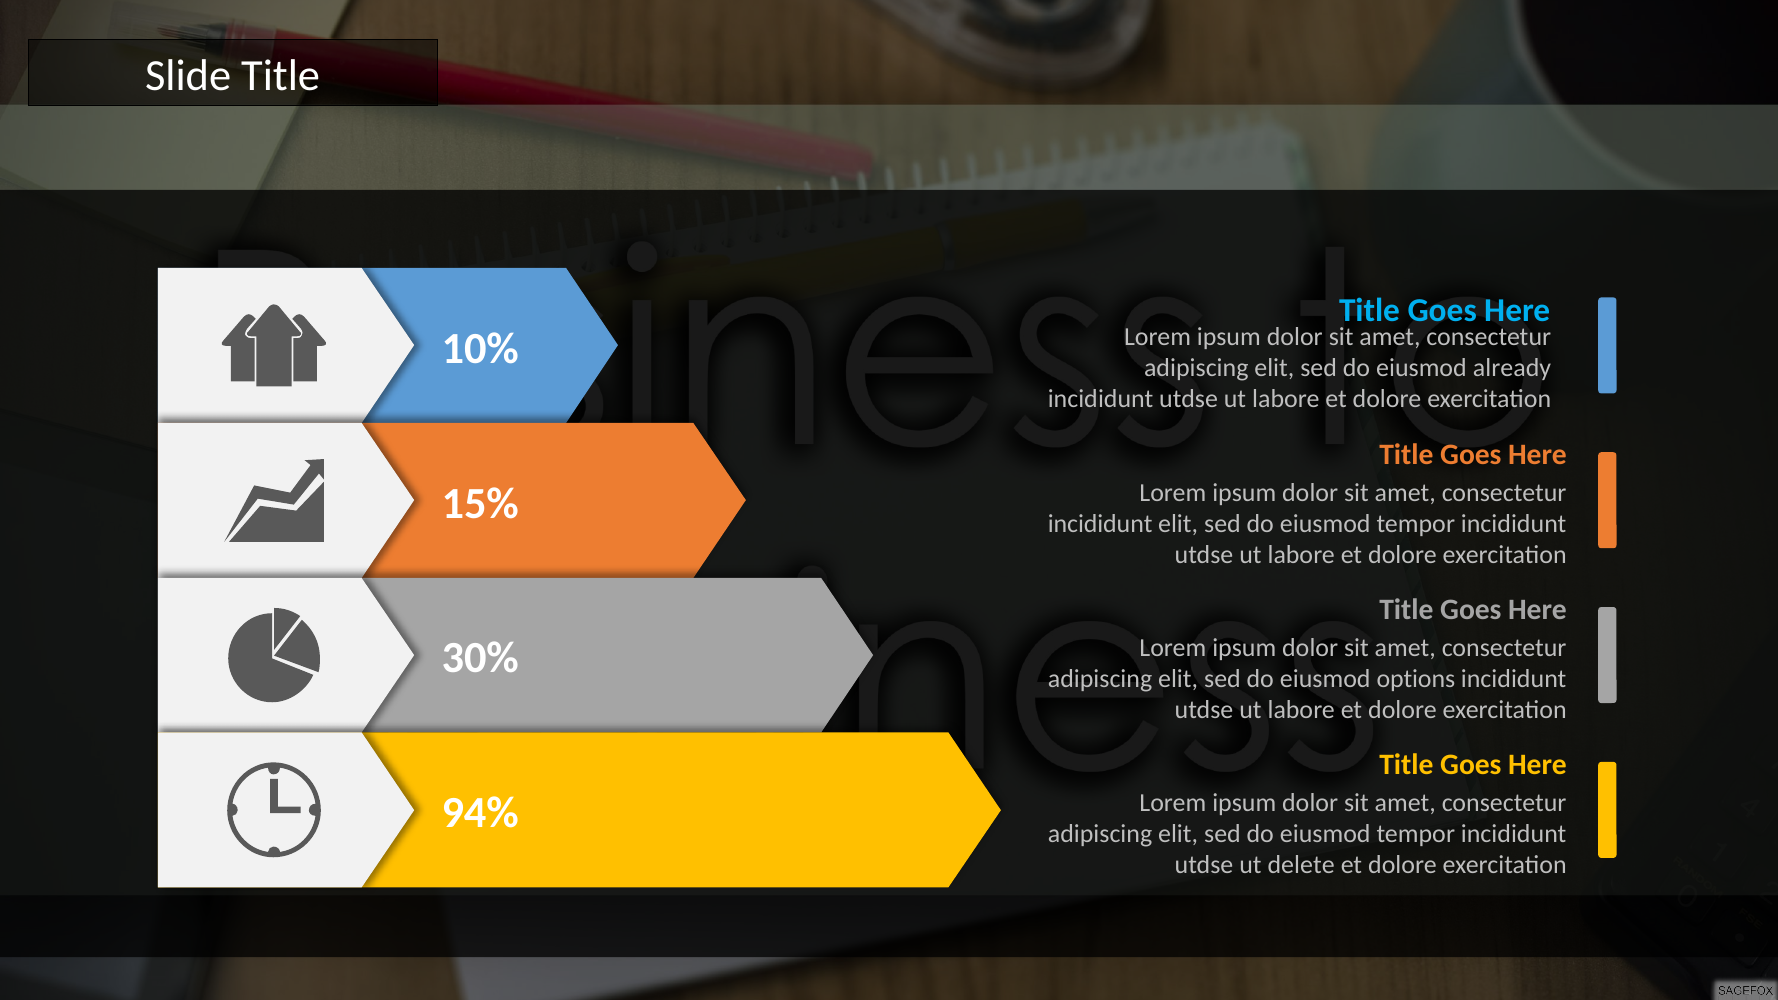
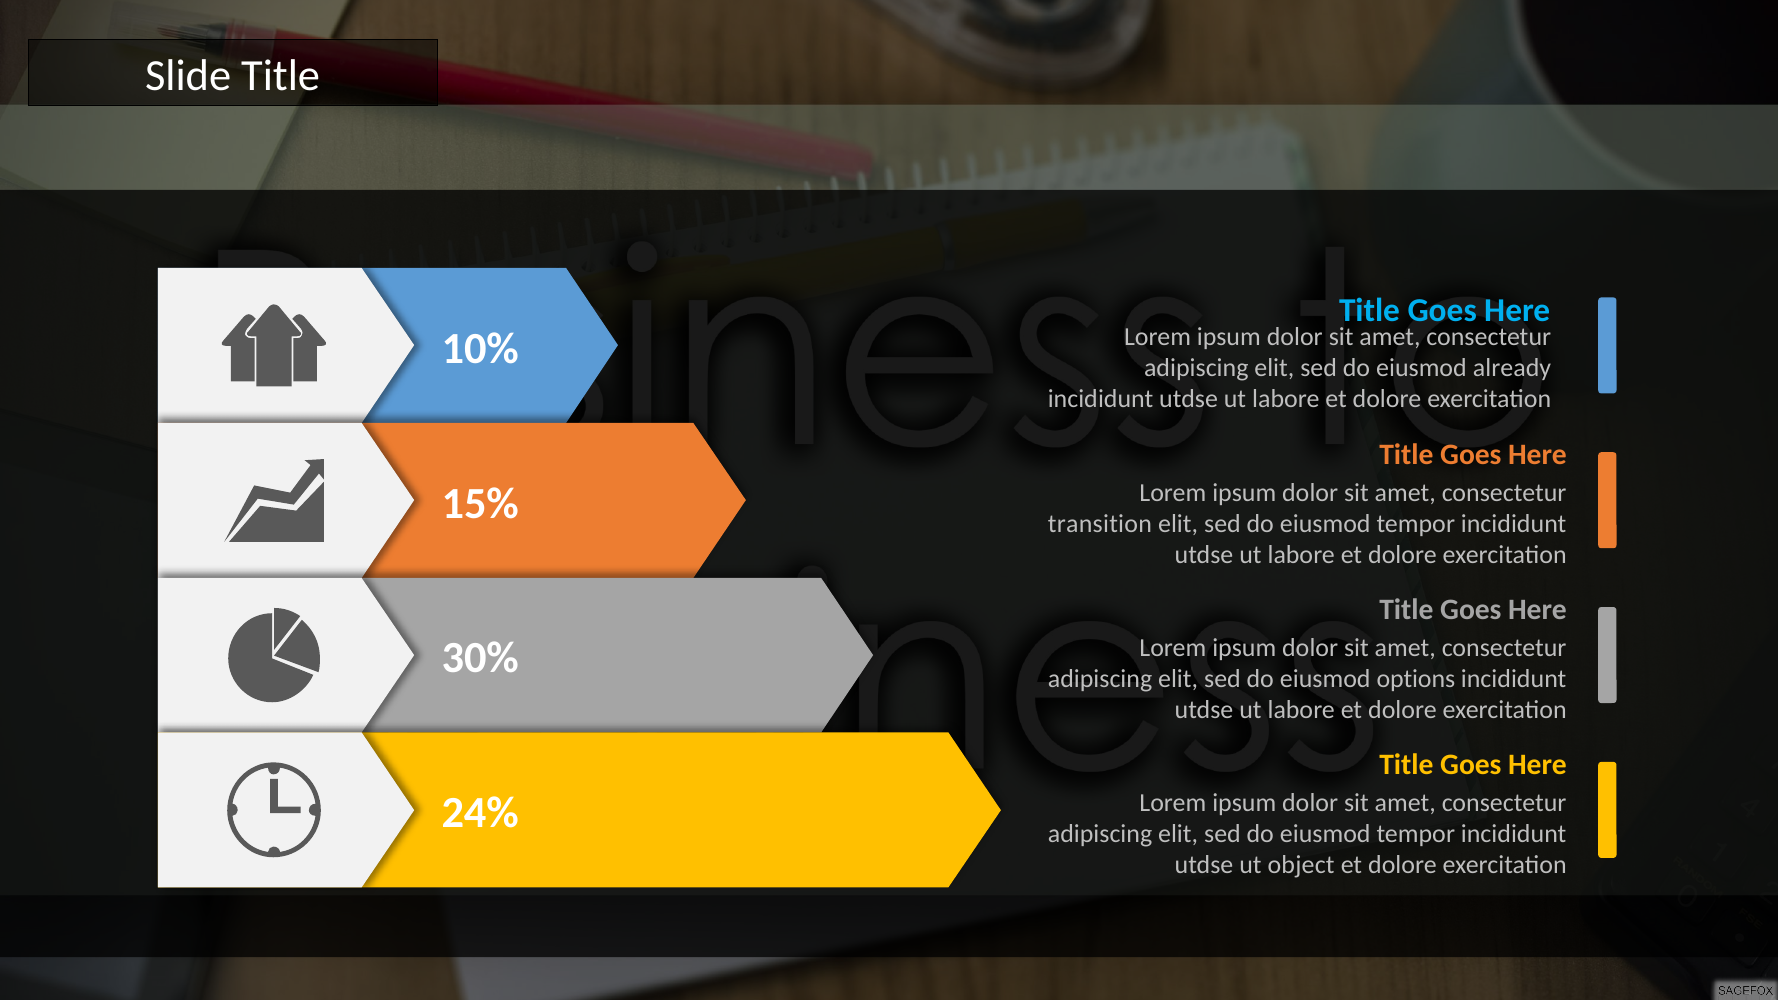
incididunt: incididunt -> transition (1100, 524)
94%: 94% -> 24% (480, 813)
delete: delete -> object (1301, 865)
